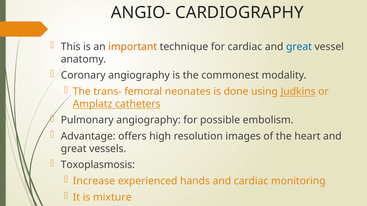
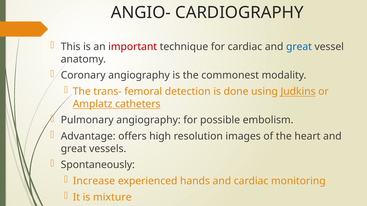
important colour: orange -> red (133, 47)
neonates: neonates -> detection (188, 92)
Toxoplasmosis: Toxoplasmosis -> Spontaneously (98, 165)
